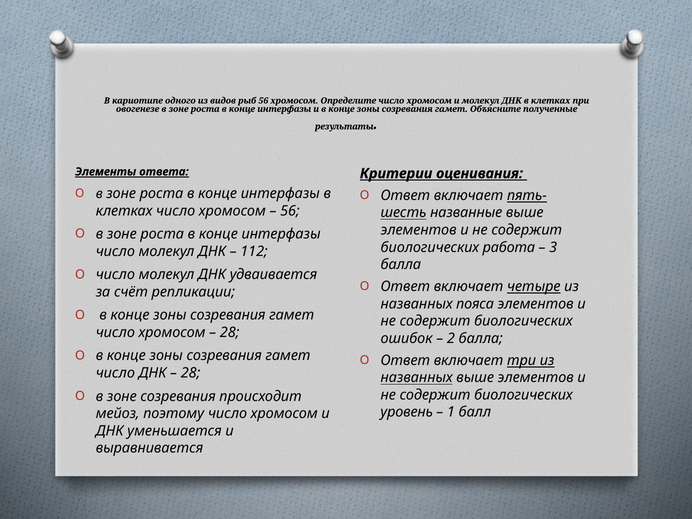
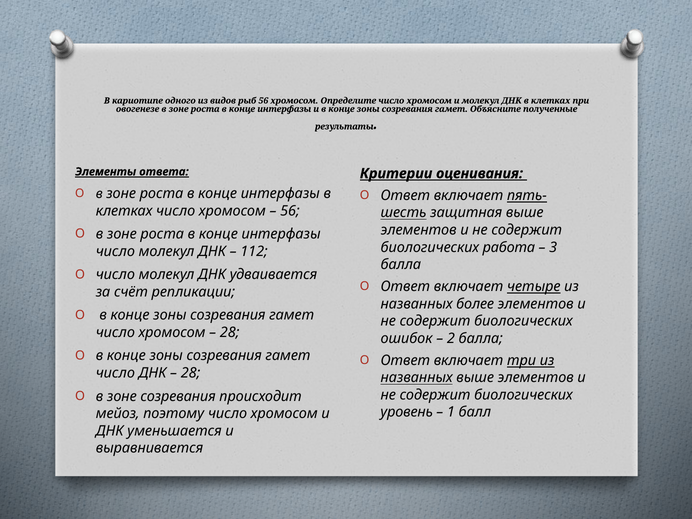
названные: названные -> защитная (466, 213)
пояса: пояса -> более (475, 304)
